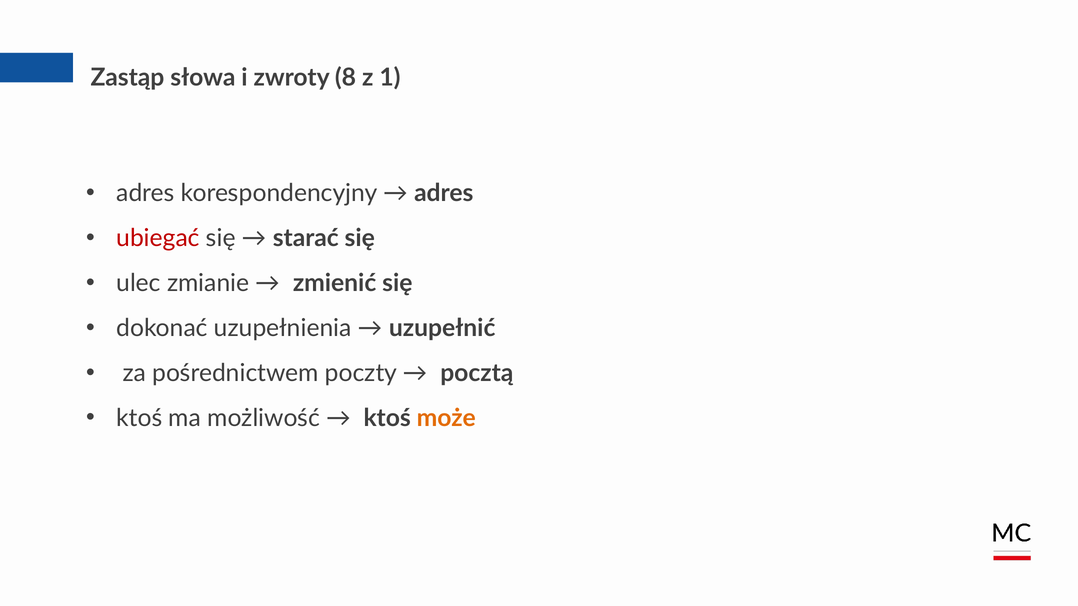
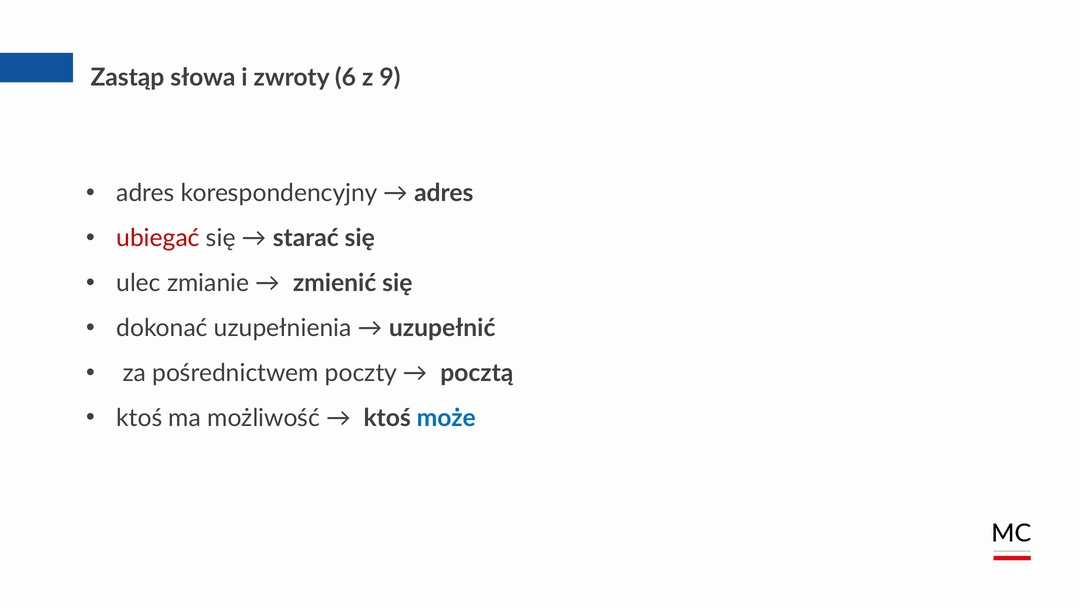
8: 8 -> 6 (345, 78)
1: 1 -> 9 (390, 78)
może colour: orange -> blue (446, 418)
